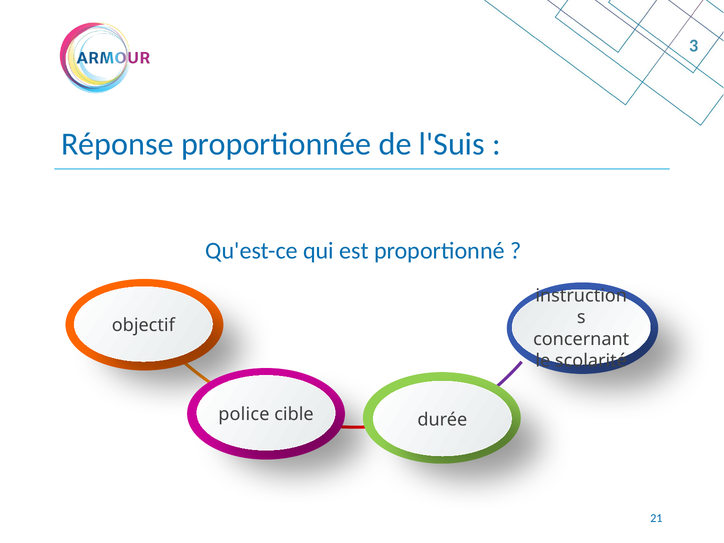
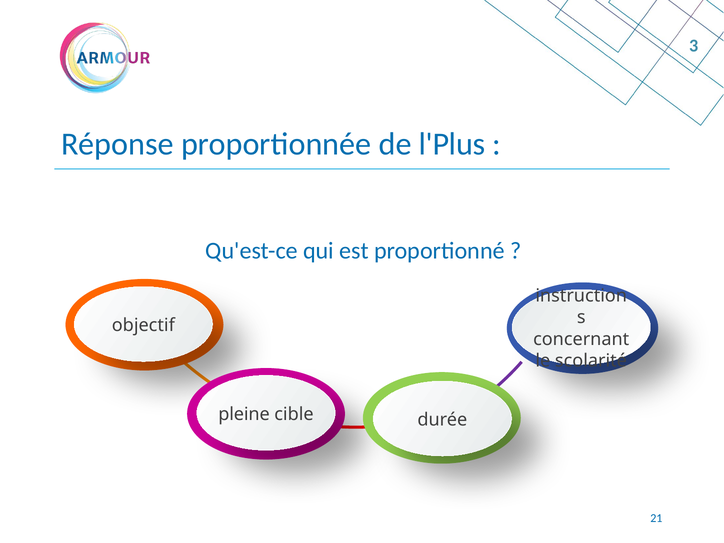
l'Suis: l'Suis -> l'Plus (452, 144)
police: police -> pleine (244, 414)
